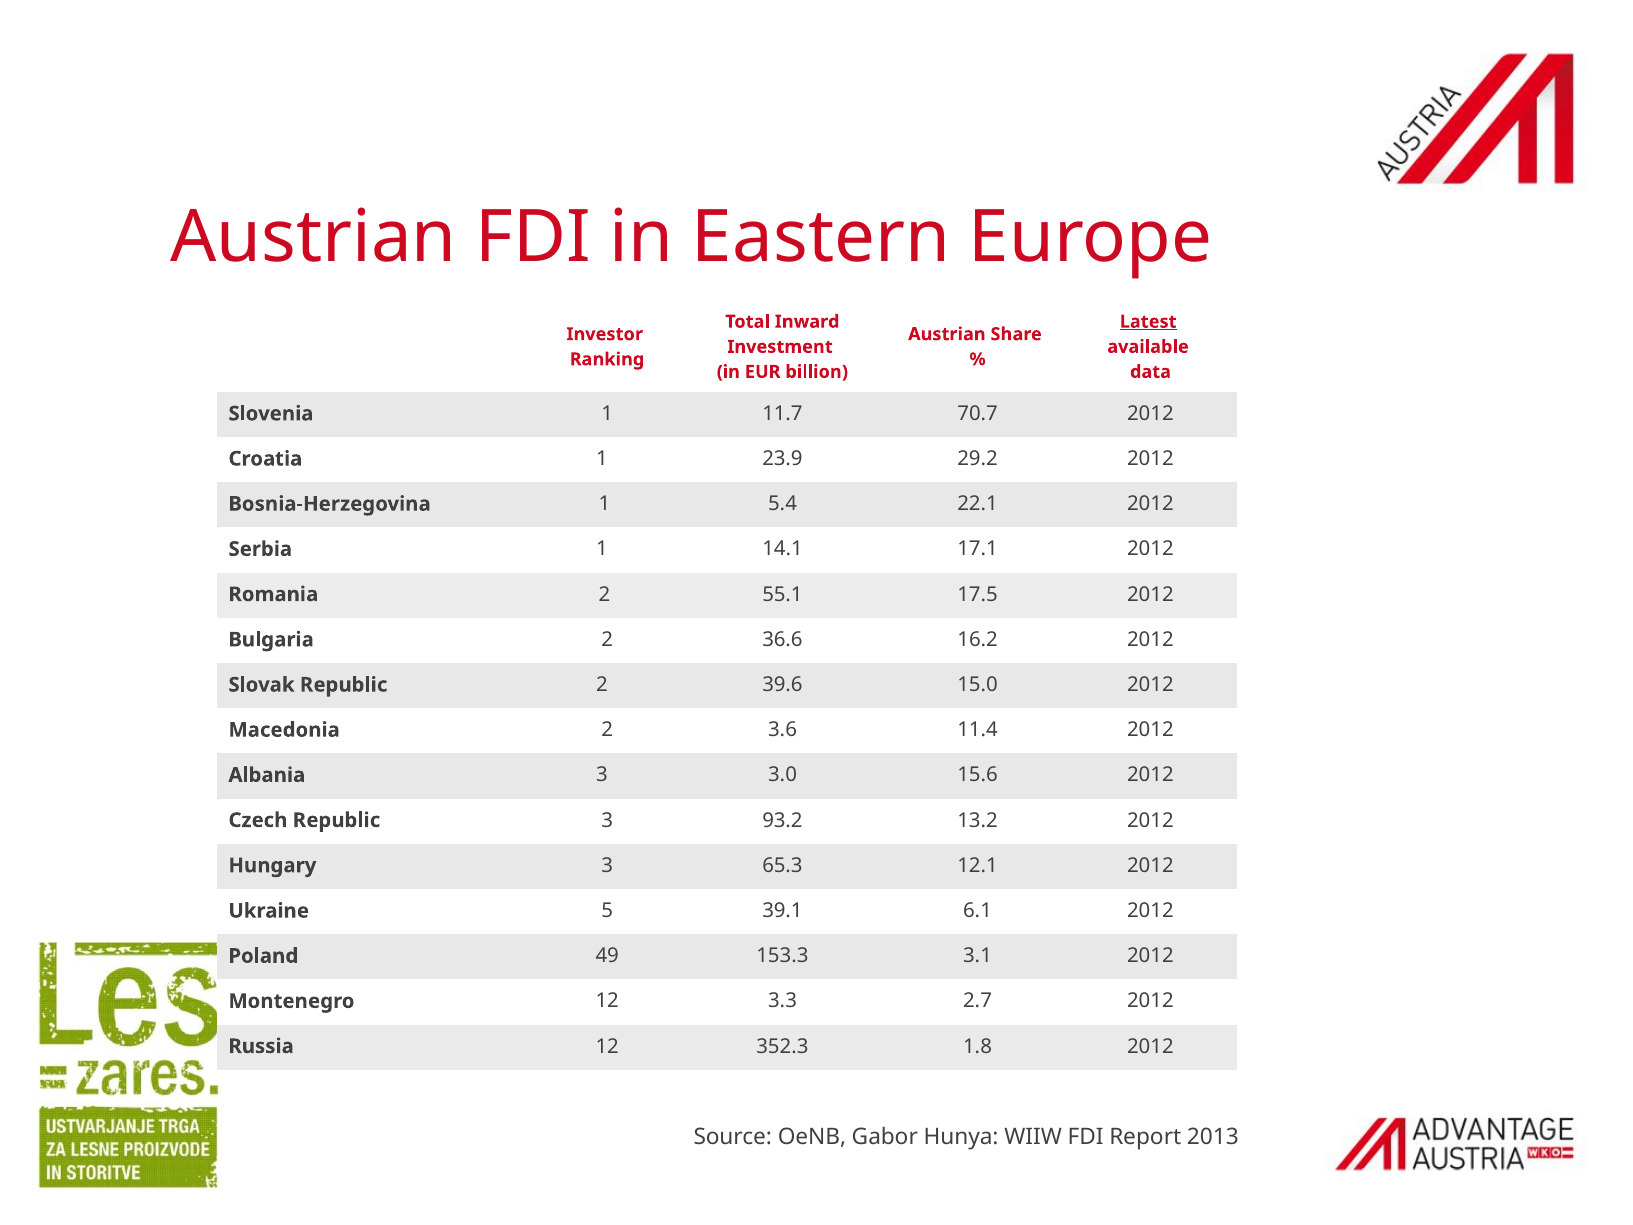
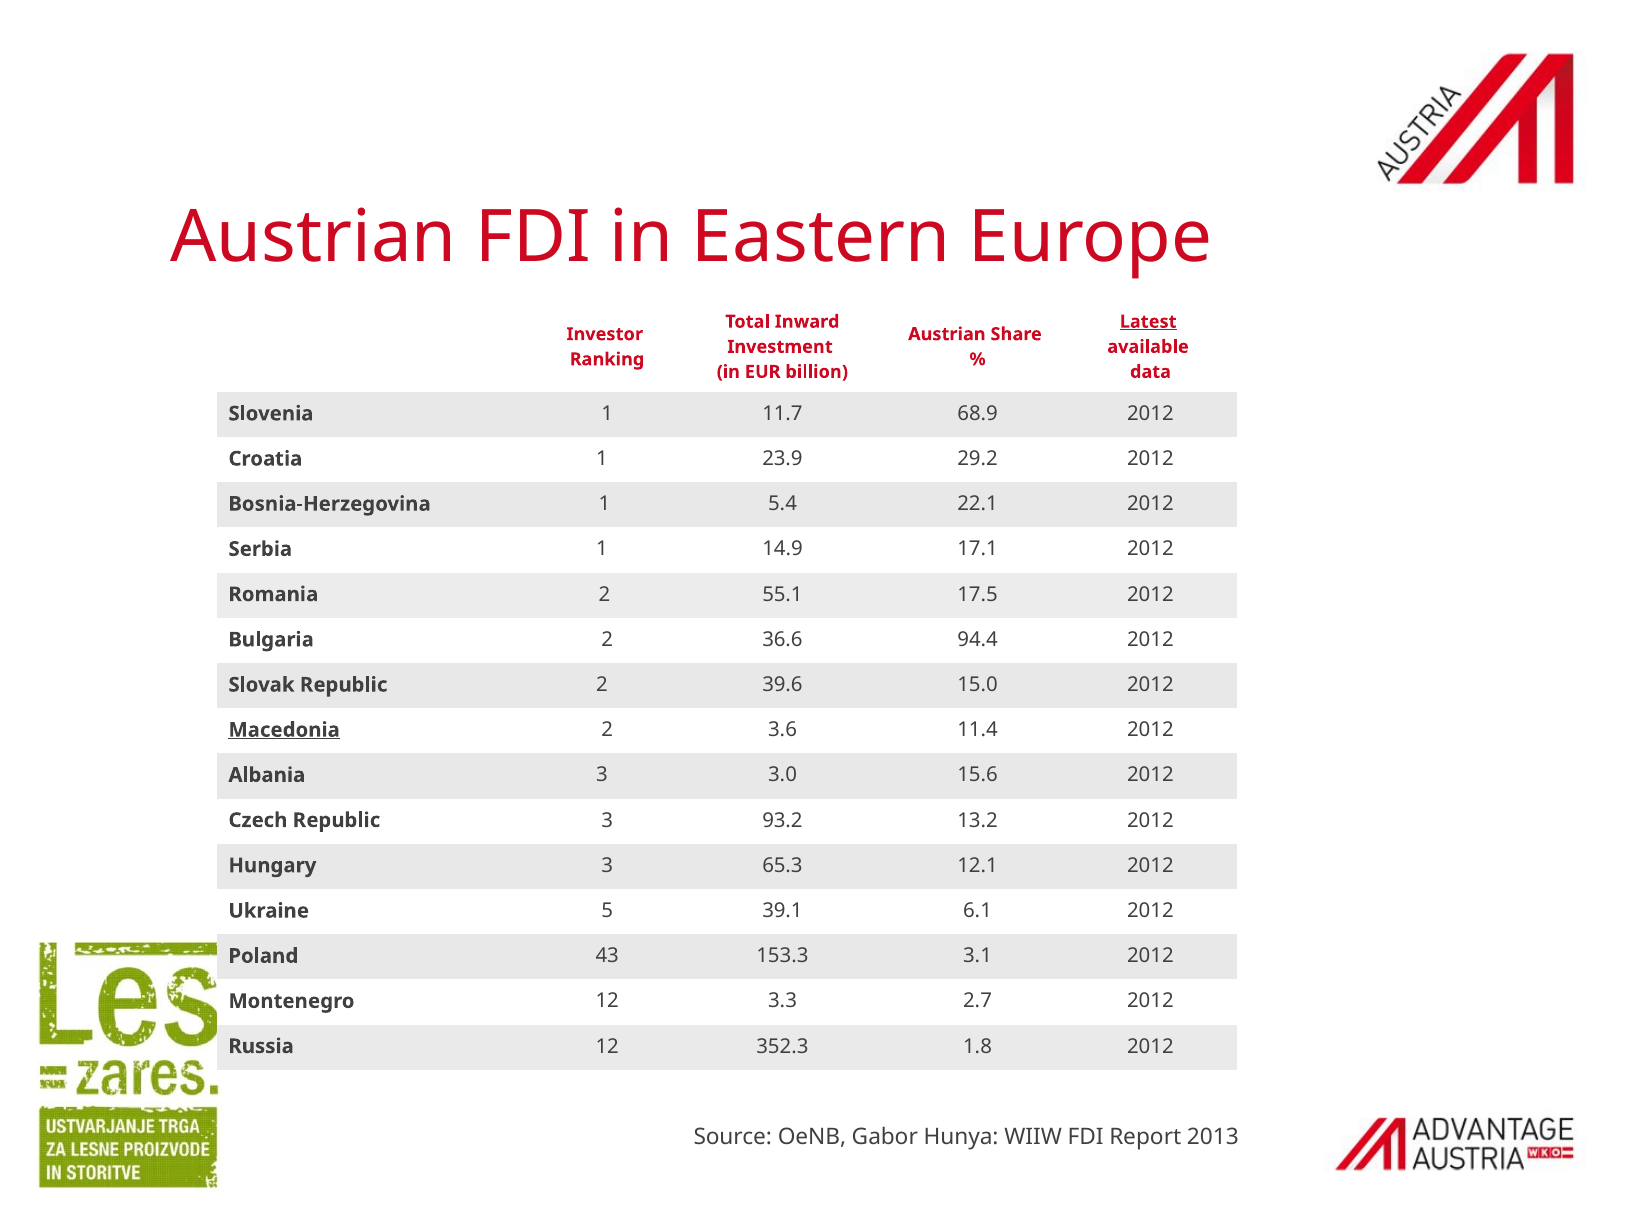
70.7: 70.7 -> 68.9 (978, 414)
14.1: 14.1 -> 14.9 (782, 549)
16.2: 16.2 -> 94.4 (978, 640)
Macedonia underline: none -> present (284, 730)
49: 49 -> 43 (607, 956)
